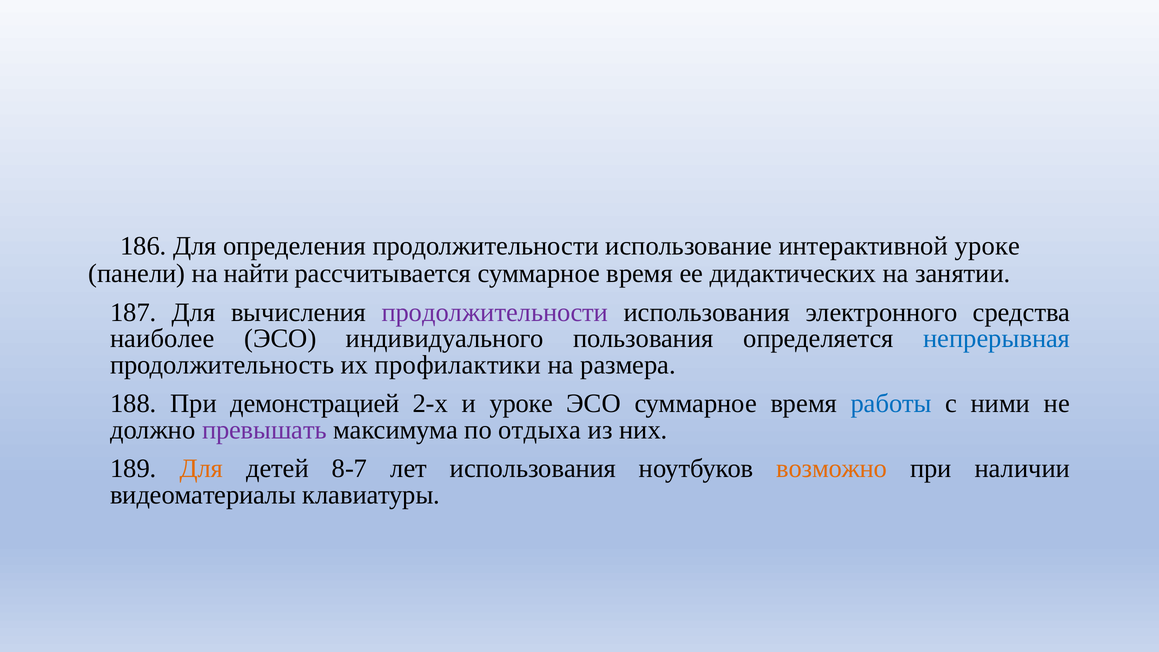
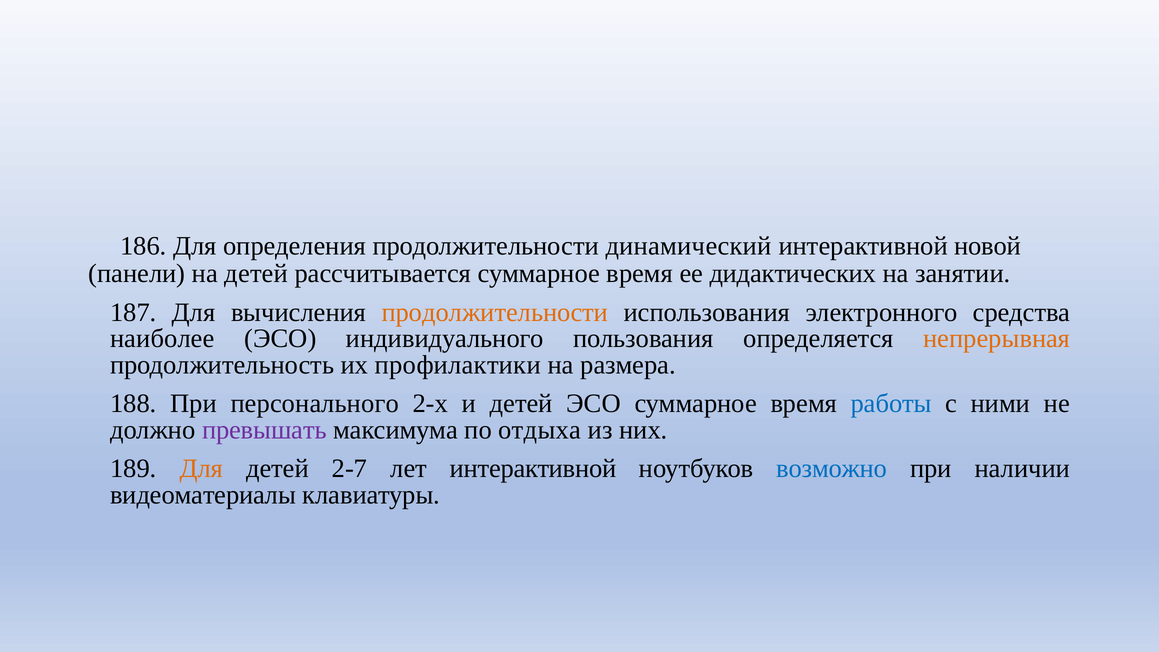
использование: использование -> динамический (689, 246)
интерактивной уроке: уроке -> новой (988, 246)
на найти: найти -> детей (256, 274)
продолжительности colour: purple -> orange (495, 312)
непрерывная colour: blue -> orange (997, 339)
демонстрацией: демонстрацией -> персонального (315, 404)
и уроке: уроке -> детей (521, 404)
8-7: 8-7 -> 2-7 (350, 469)
лет использования: использования -> интерактивной (533, 469)
возможно colour: orange -> blue (832, 469)
